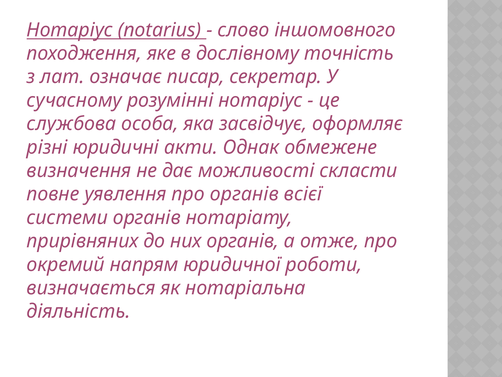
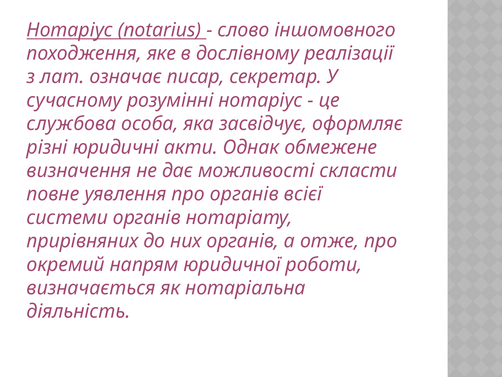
точність: точність -> реалізації (349, 53)
